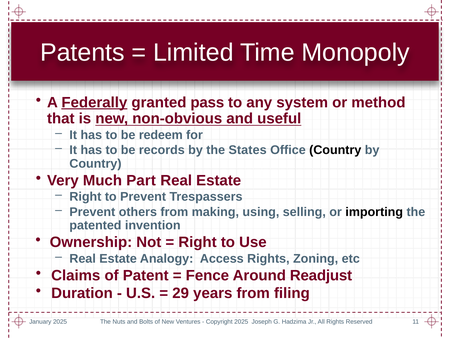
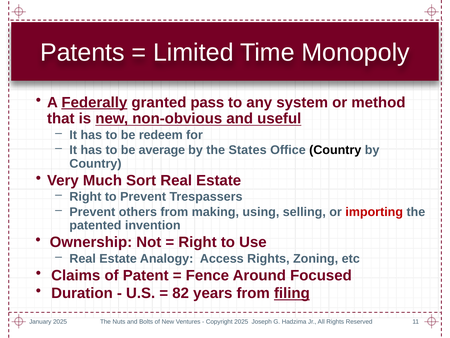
records: records -> average (162, 150)
Part: Part -> Sort (141, 180)
importing colour: black -> red (374, 212)
Readjust: Readjust -> Focused (321, 275)
29: 29 -> 82 (181, 293)
filing underline: none -> present (292, 293)
